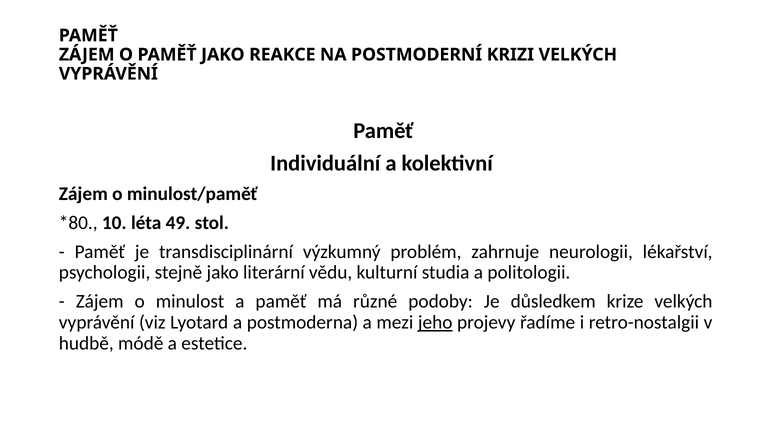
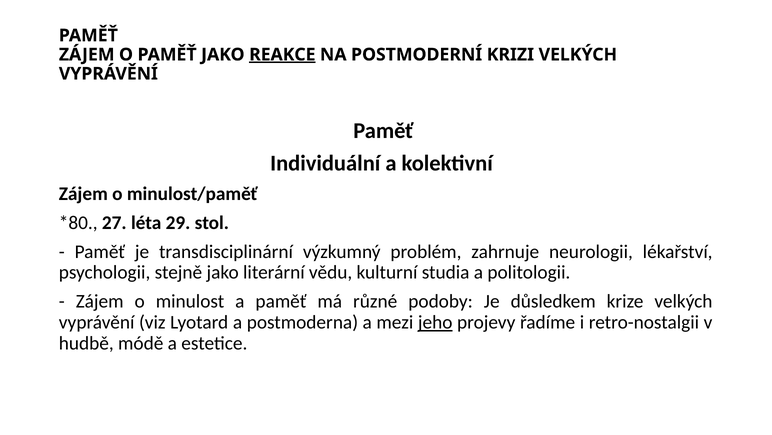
REAKCE underline: none -> present (282, 55)
10: 10 -> 27 (114, 222)
49: 49 -> 29 (178, 222)
